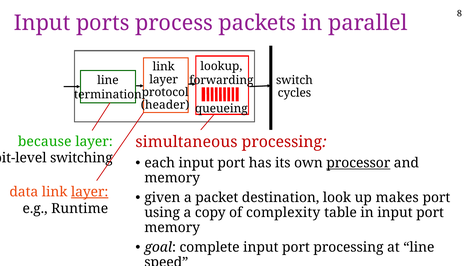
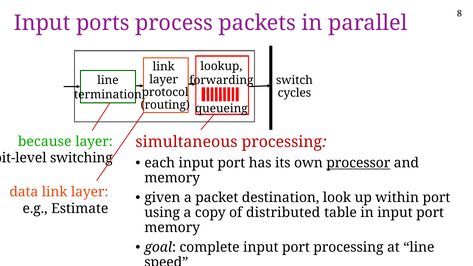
header: header -> routing (165, 105)
layer underline: present -> none (90, 192)
makes: makes -> within (397, 198)
Runtime: Runtime -> Estimate (80, 209)
complexity: complexity -> distributed (283, 213)
